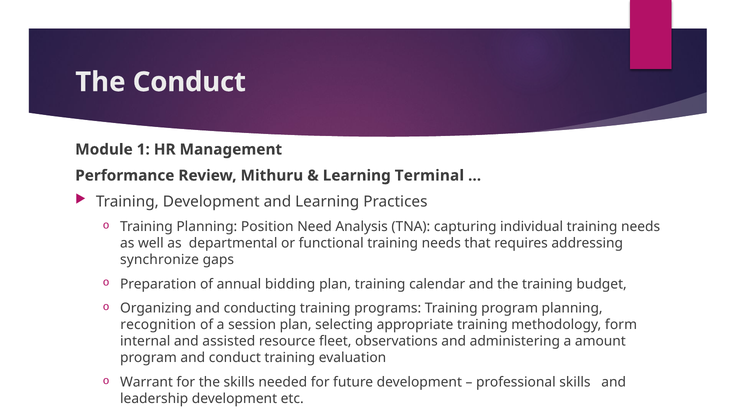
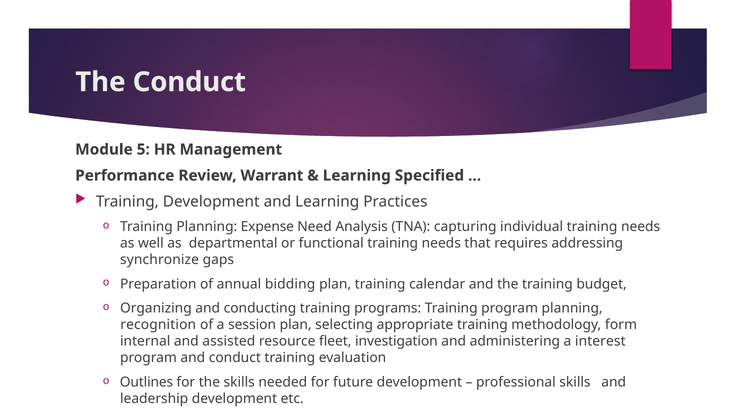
1: 1 -> 5 (143, 149)
Mithuru: Mithuru -> Warrant (272, 176)
Terminal: Terminal -> Specified (429, 176)
Position: Position -> Expense (267, 227)
observations: observations -> investigation (396, 341)
amount: amount -> interest (600, 341)
Warrant: Warrant -> Outlines (147, 382)
